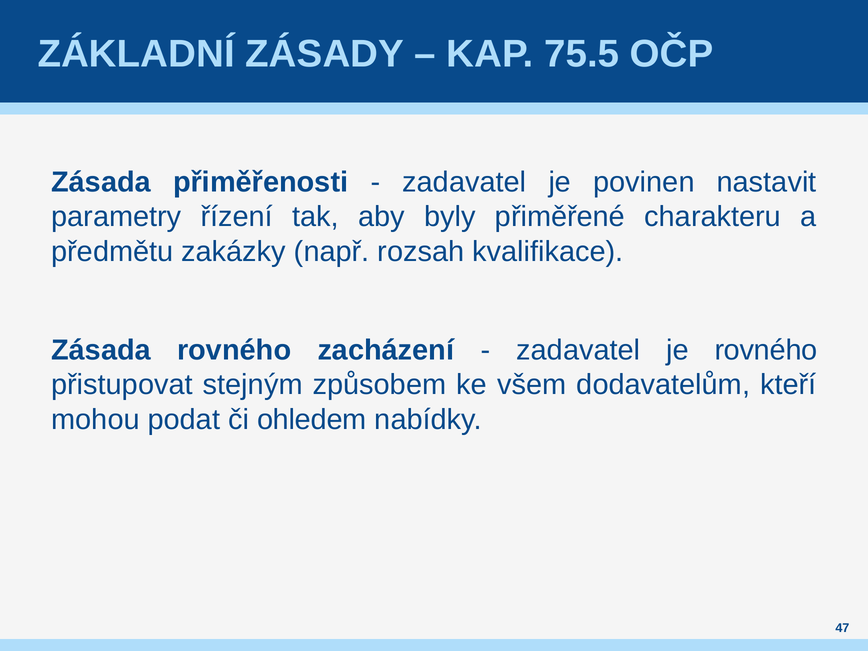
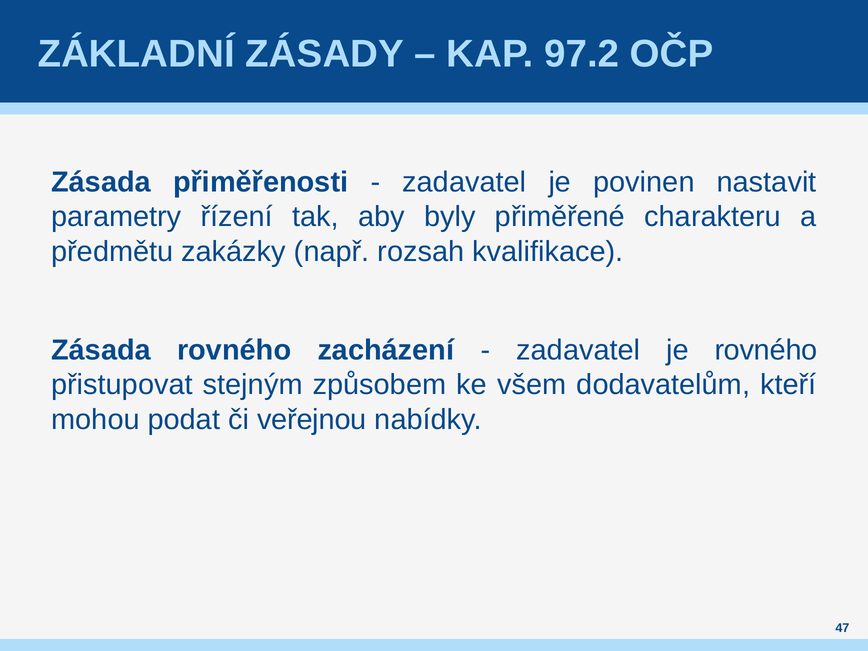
75.5: 75.5 -> 97.2 (582, 54)
ohledem: ohledem -> veřejnou (312, 419)
